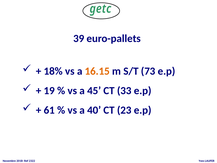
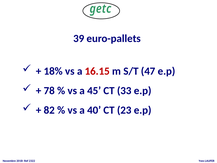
16.15 colour: orange -> red (97, 71)
73: 73 -> 47 (148, 71)
19: 19 -> 78 (49, 91)
61: 61 -> 82 (49, 110)
